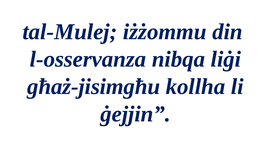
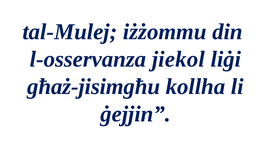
nibqa: nibqa -> jiekol (178, 59)
